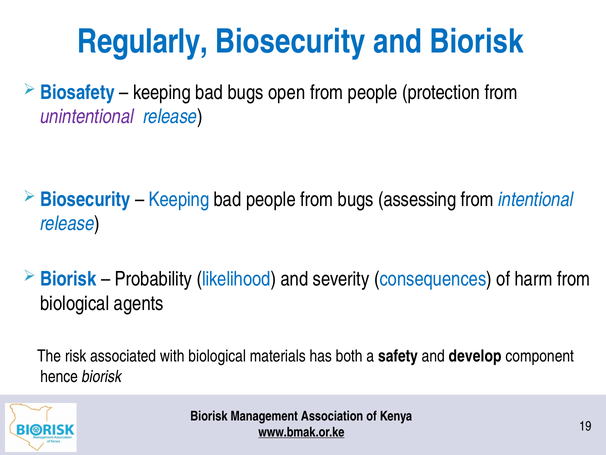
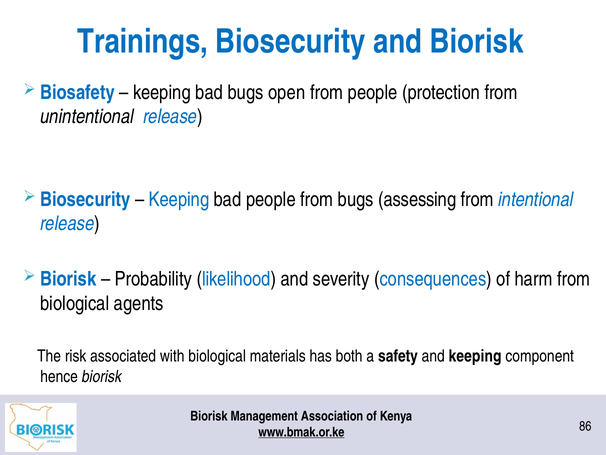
Regularly: Regularly -> Trainings (143, 42)
unintentional colour: purple -> black (87, 117)
and develop: develop -> keeping (475, 356)
19: 19 -> 86 (585, 426)
